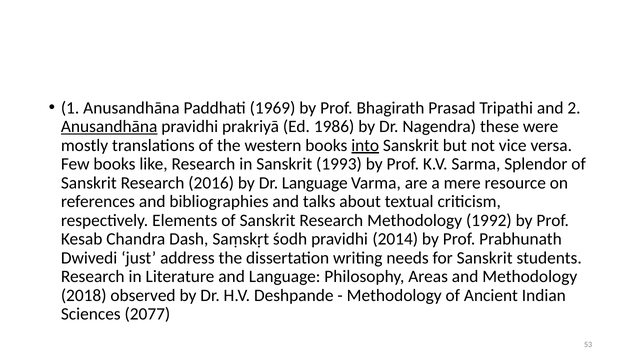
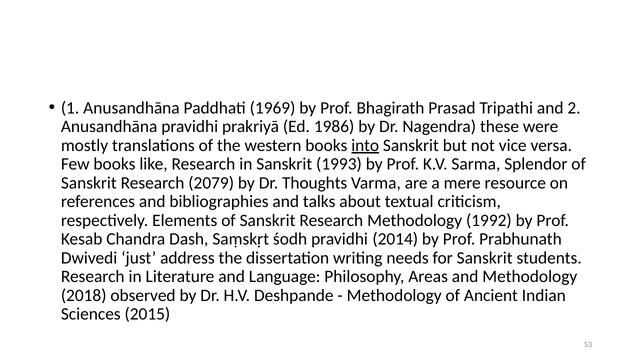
Anusandhāna underline: present -> none (109, 126)
2016: 2016 -> 2079 (211, 183)
Dr Language: Language -> Thoughts (315, 183)
2077: 2077 -> 2015 (147, 314)
